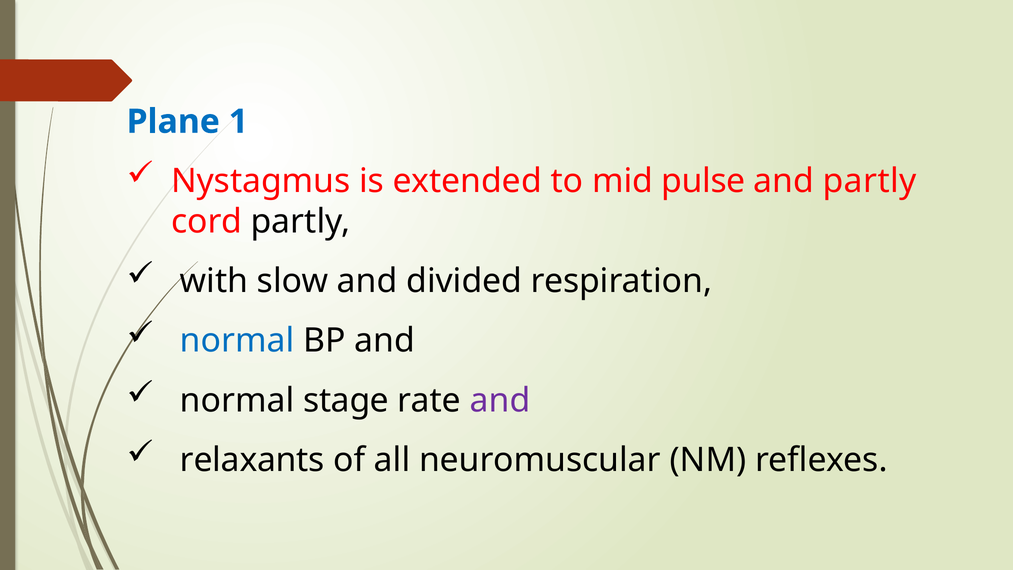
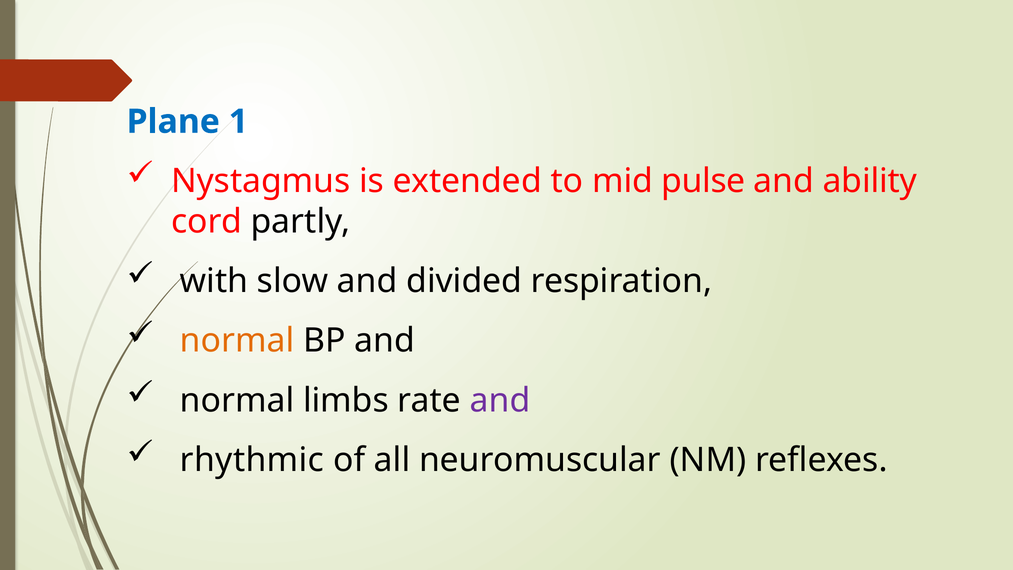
and partly: partly -> ability (870, 181)
normal colour: blue -> orange (237, 341)
stage: stage -> limbs (346, 400)
relaxants: relaxants -> rhythmic (252, 460)
